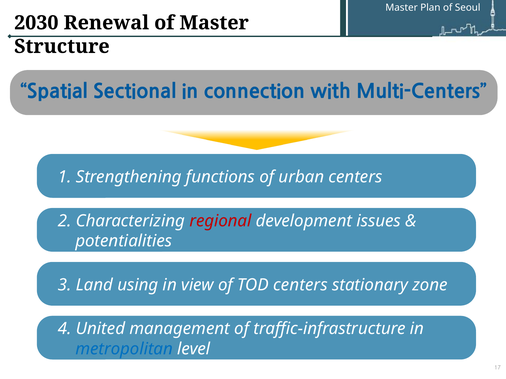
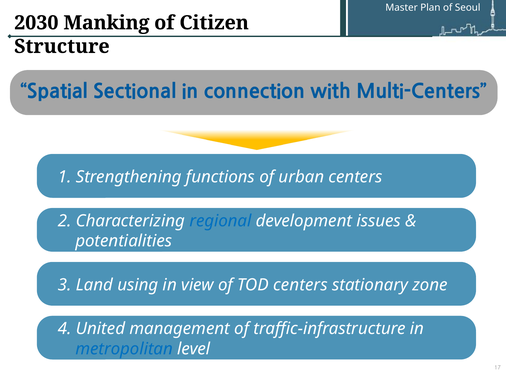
Renewal: Renewal -> Manking (106, 23)
of Master: Master -> Citizen (214, 23)
regional colour: red -> blue (220, 221)
